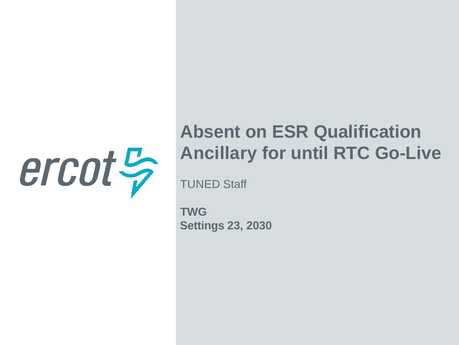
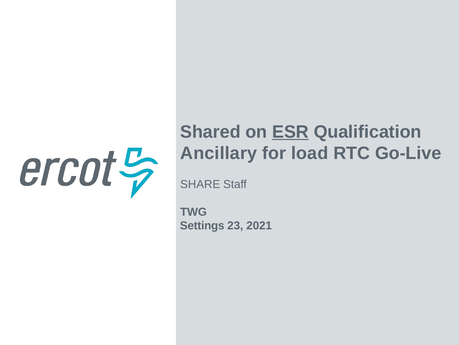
Absent: Absent -> Shared (210, 132)
ESR underline: none -> present (290, 132)
until: until -> load (310, 153)
TUNED: TUNED -> SHARE (200, 184)
2030: 2030 -> 2021 (259, 225)
